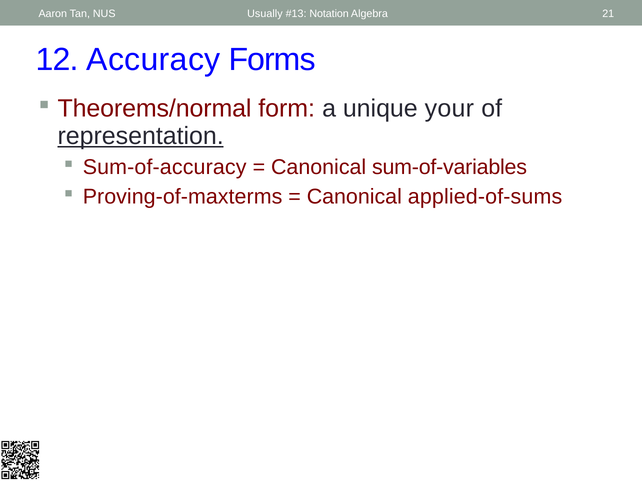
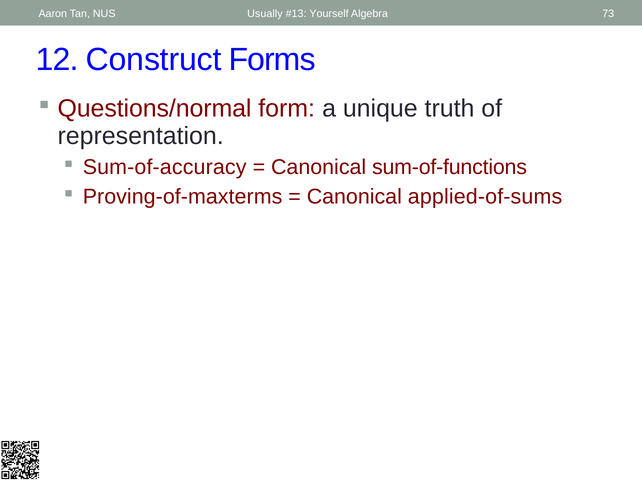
Notation: Notation -> Yourself (329, 14)
21: 21 -> 73 (608, 14)
Accuracy: Accuracy -> Construct (154, 60)
Theorems/normal: Theorems/normal -> Questions/normal (155, 108)
your: your -> truth (450, 108)
representation underline: present -> none (141, 136)
sum-of-variables: sum-of-variables -> sum-of-functions (450, 167)
